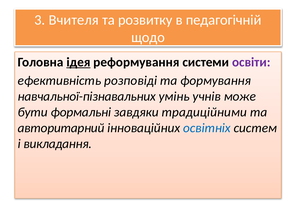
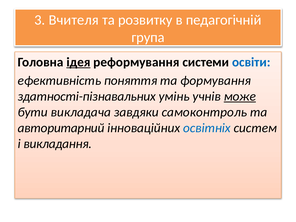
щодо: щодо -> група (148, 37)
освіти colour: purple -> blue (251, 62)
розповіді: розповіді -> поняття (131, 81)
навчальної-пізнавальних: навчальної-пізнавальних -> здатності-пізнавальних (87, 96)
може underline: none -> present (240, 96)
формальні: формальні -> викладача (81, 112)
традиційними: традиційними -> самоконтроль (204, 112)
